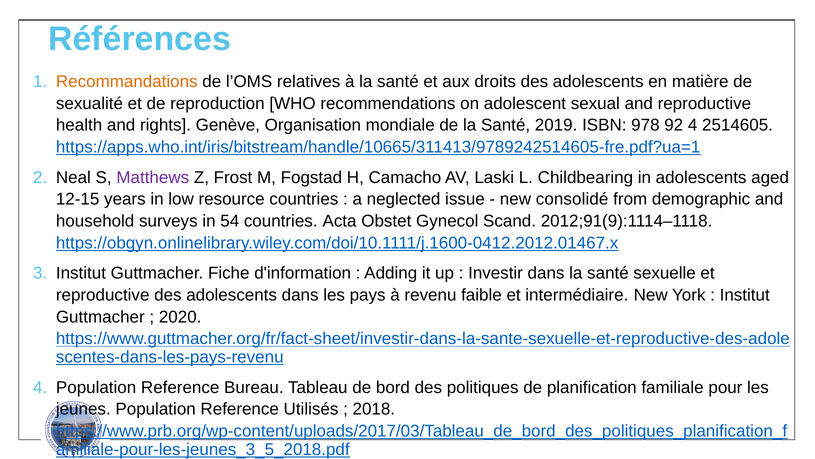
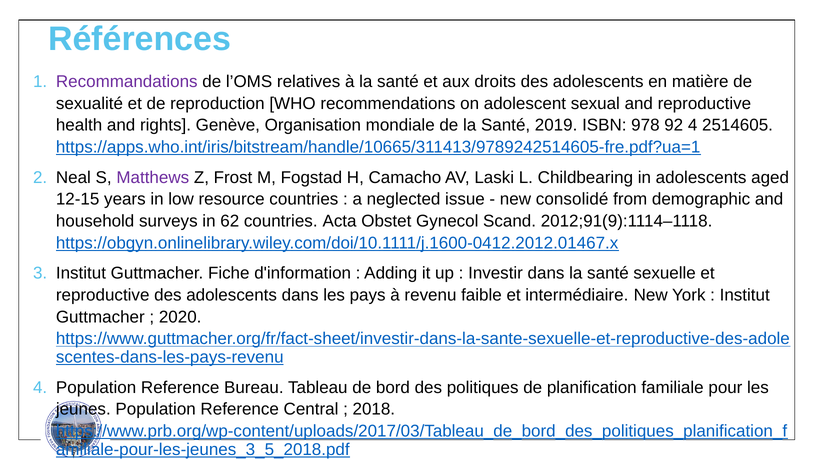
Recommandations colour: orange -> purple (127, 82)
54: 54 -> 62 (230, 221)
Utilisés: Utilisés -> Central (311, 409)
